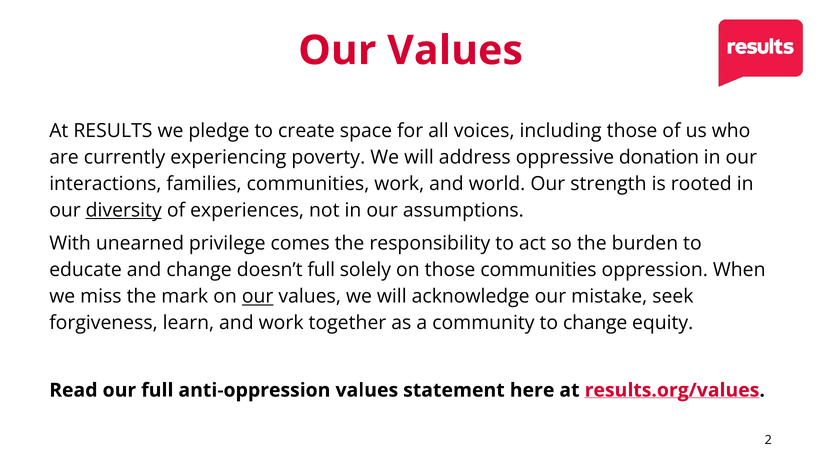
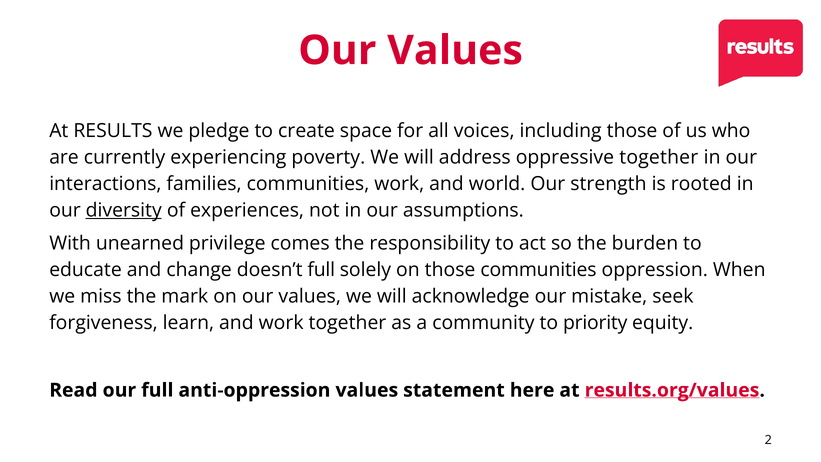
oppressive donation: donation -> together (659, 157)
our underline: present -> none (258, 296)
to change: change -> priority (595, 323)
